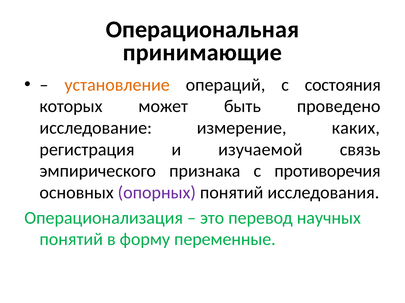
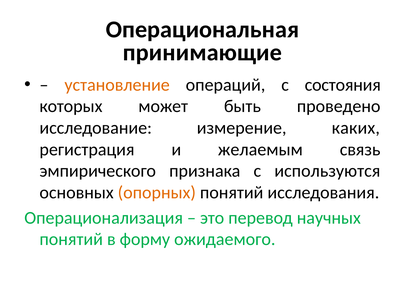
изучаемой: изучаемой -> желаемым (260, 150)
противоречия: противоречия -> используются (327, 171)
опорных colour: purple -> orange (157, 193)
переменные: переменные -> ожидаемого (225, 240)
